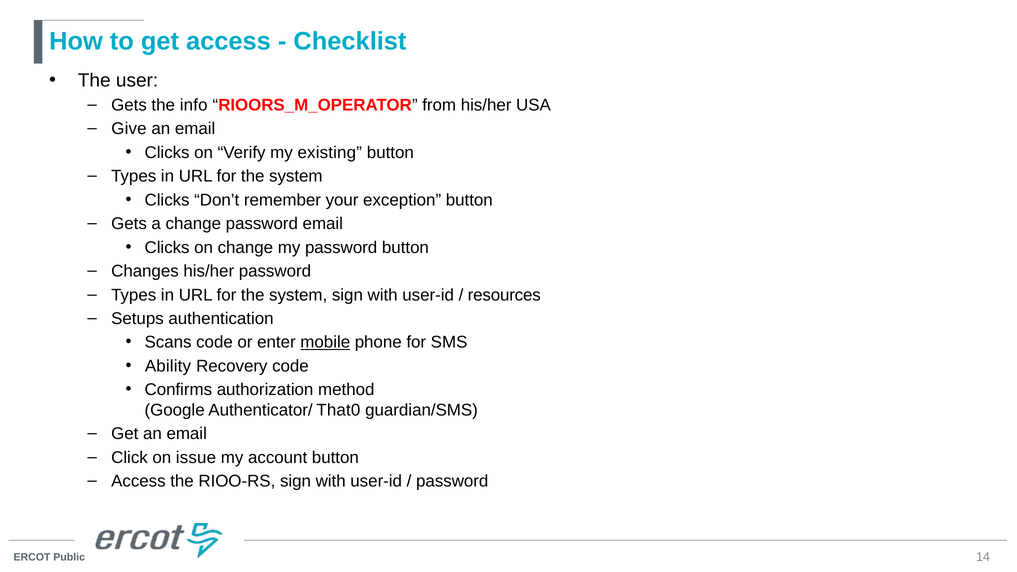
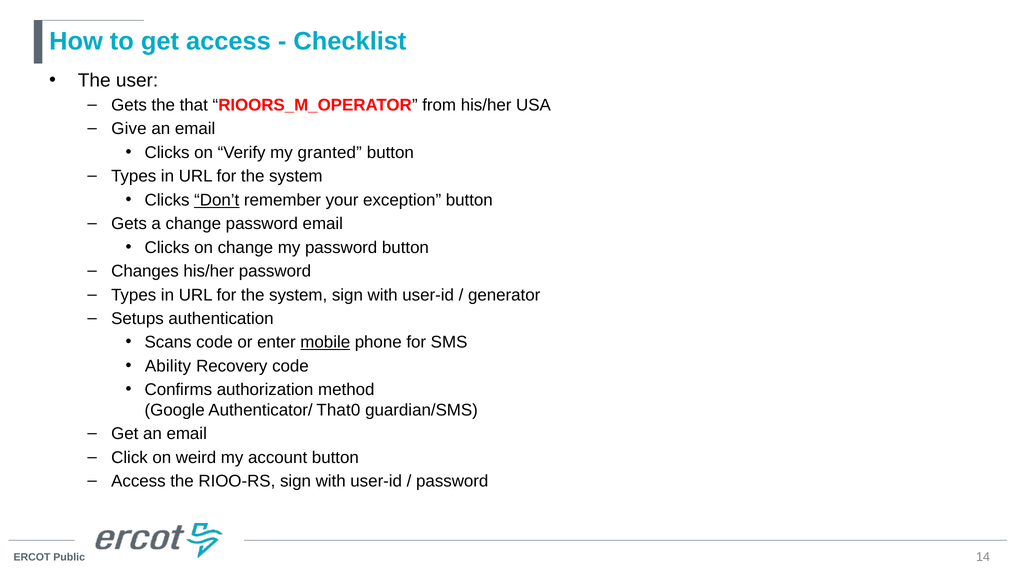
info: info -> that (194, 105)
existing: existing -> granted (330, 153)
Don’t underline: none -> present (217, 200)
resources: resources -> generator (504, 295)
issue: issue -> weird (196, 458)
